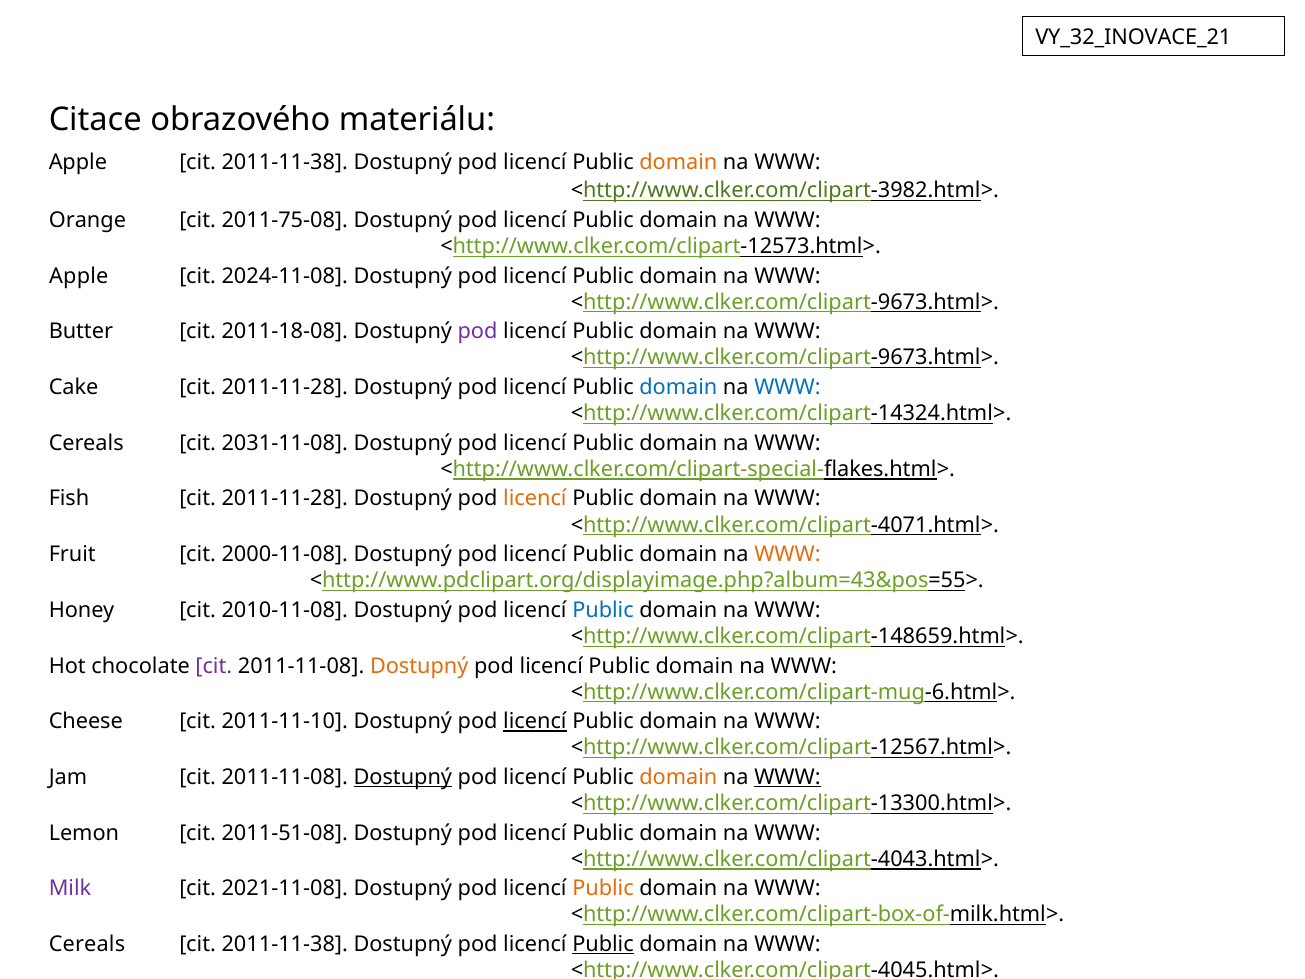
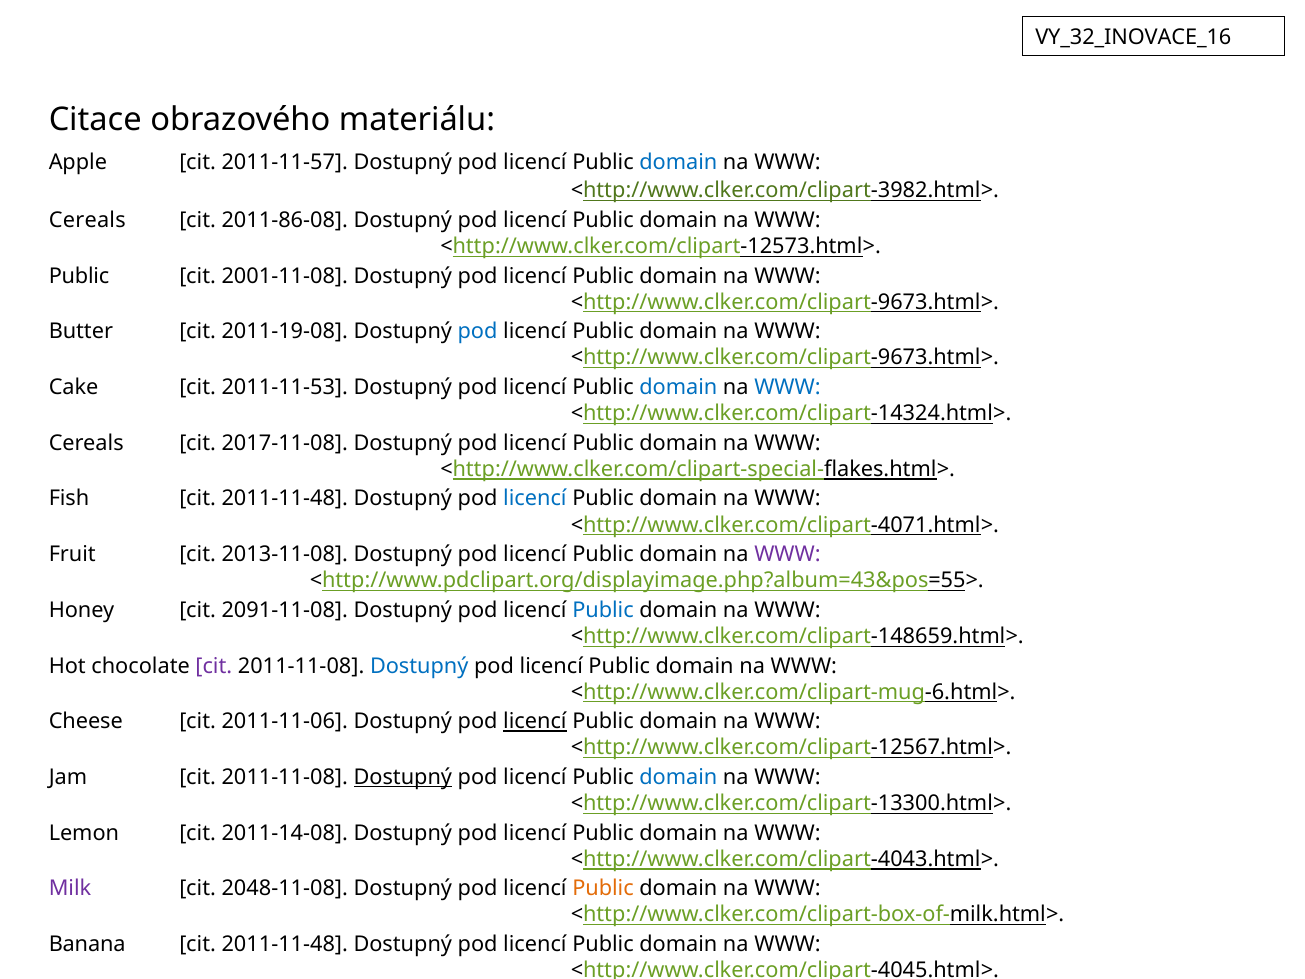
VY_32_INOVACE_21: VY_32_INOVACE_21 -> VY_32_INOVACE_16 (1133, 37)
Apple cit 2011-11-38: 2011-11-38 -> 2011-11-57 (285, 162)
domain colour: orange -> blue (678, 162)
Orange: Orange -> Cereals (87, 220)
2011-75-08: 2011-75-08 -> 2011-86-08 (285, 220)
Apple: Apple -> Public (79, 276)
2024-11-08: 2024-11-08 -> 2001-11-08 (285, 276)
2011-18-08: 2011-18-08 -> 2011-19-08 (285, 332)
pod colour: purple -> blue (478, 332)
Cake cit 2011-11-28: 2011-11-28 -> 2011-11-53 (285, 387)
2031-11-08: 2031-11-08 -> 2017-11-08 (285, 443)
Fish cit 2011-11-28: 2011-11-28 -> 2011-11-48 (285, 499)
licencí colour: orange -> blue (535, 499)
2000-11-08: 2000-11-08 -> 2013-11-08 (285, 554)
WWW colour: orange -> purple (788, 554)
2010-11-08: 2010-11-08 -> 2091-11-08 (285, 610)
Dostupný colour: orange -> blue (419, 666)
2011-11-10: 2011-11-10 -> 2011-11-06 (285, 721)
domain colour: orange -> blue (678, 777)
WWW underline: present -> none (788, 777)
2011-51-08: 2011-51-08 -> 2011-14-08 (285, 833)
2021-11-08: 2021-11-08 -> 2048-11-08 (285, 888)
Cereals: Cereals -> Banana (87, 944)
2011-11-38: 2011-11-38 -> 2011-11-48 (285, 944)
Public underline: present -> none (603, 944)
